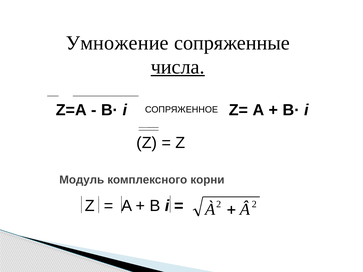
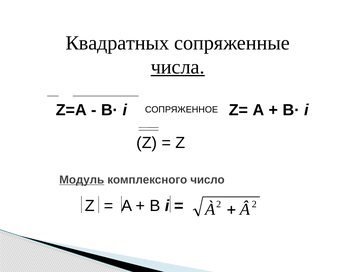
Умножение: Умножение -> Квадратных (117, 43)
Модуль underline: none -> present (82, 180)
корни: корни -> число (207, 180)
